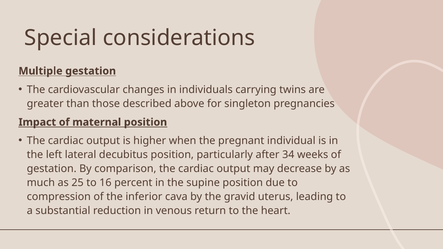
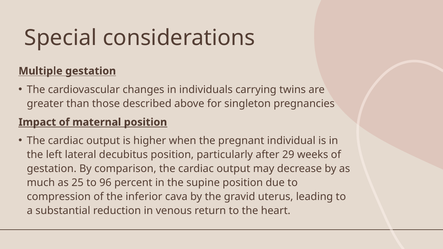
34: 34 -> 29 (288, 155)
16: 16 -> 96 (105, 183)
